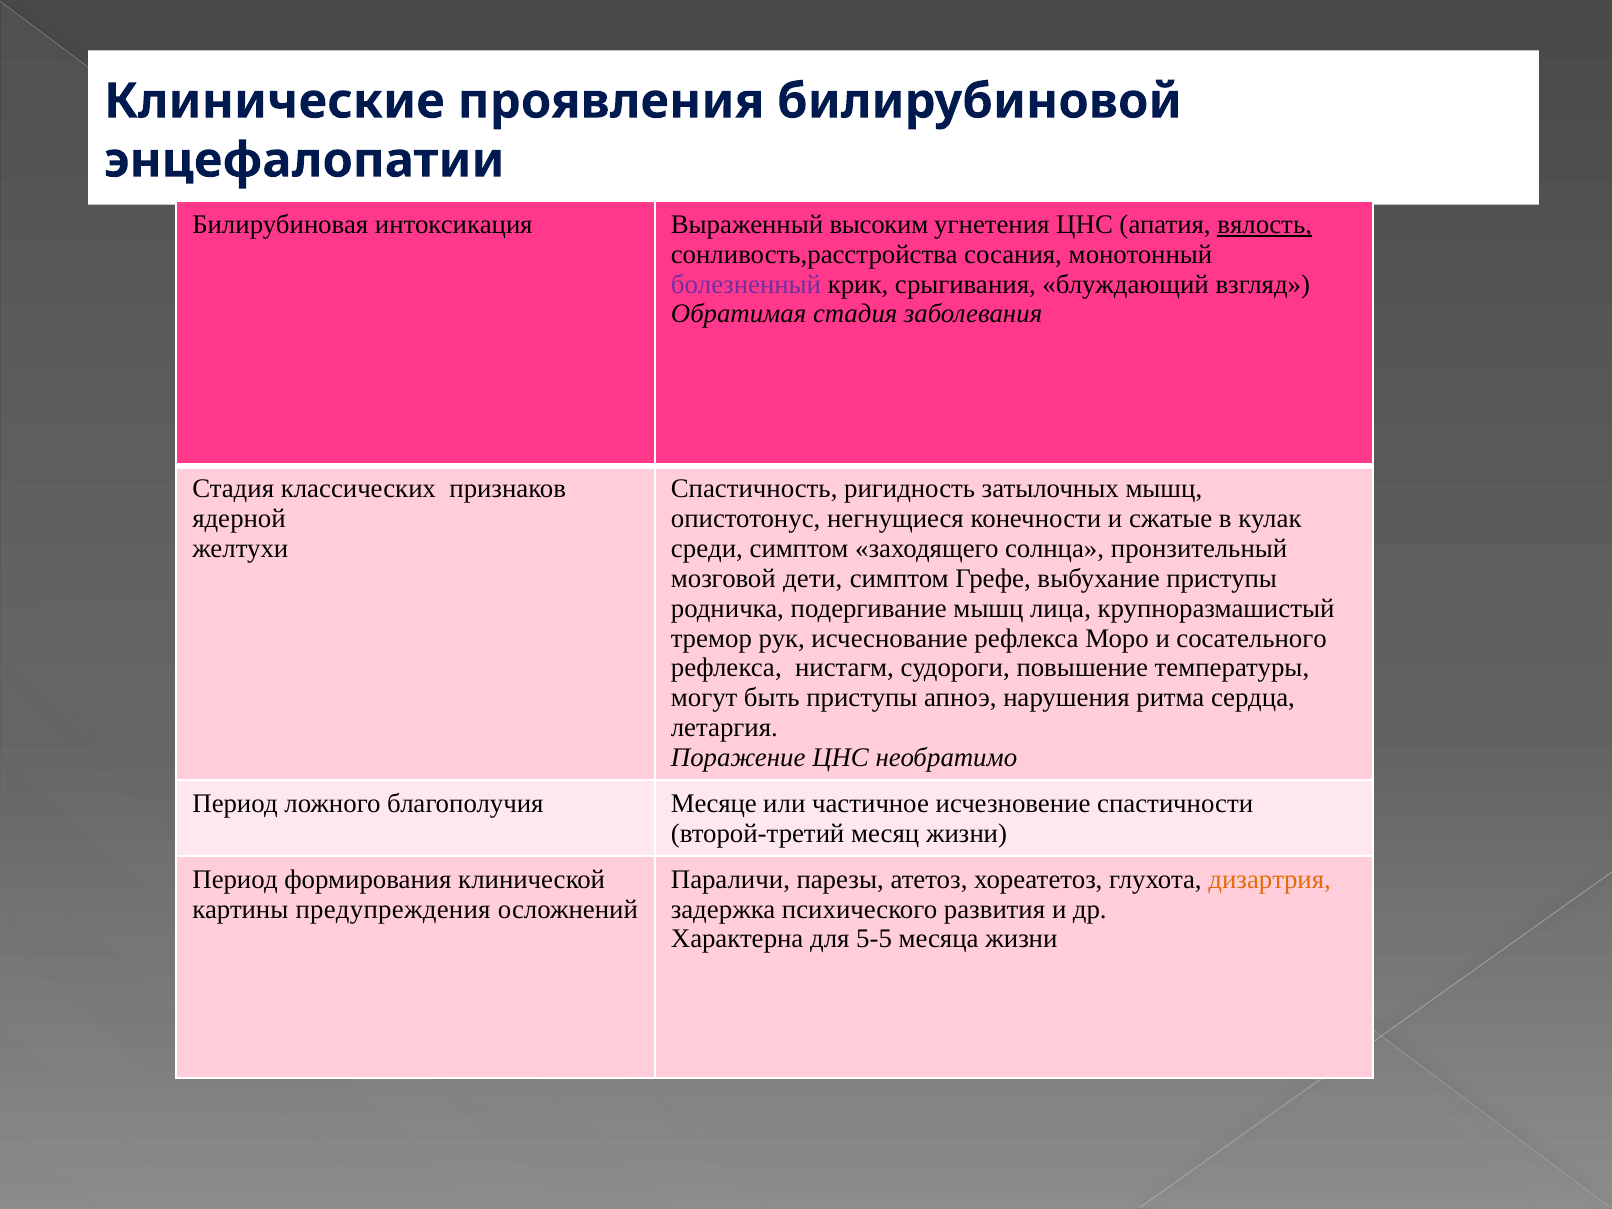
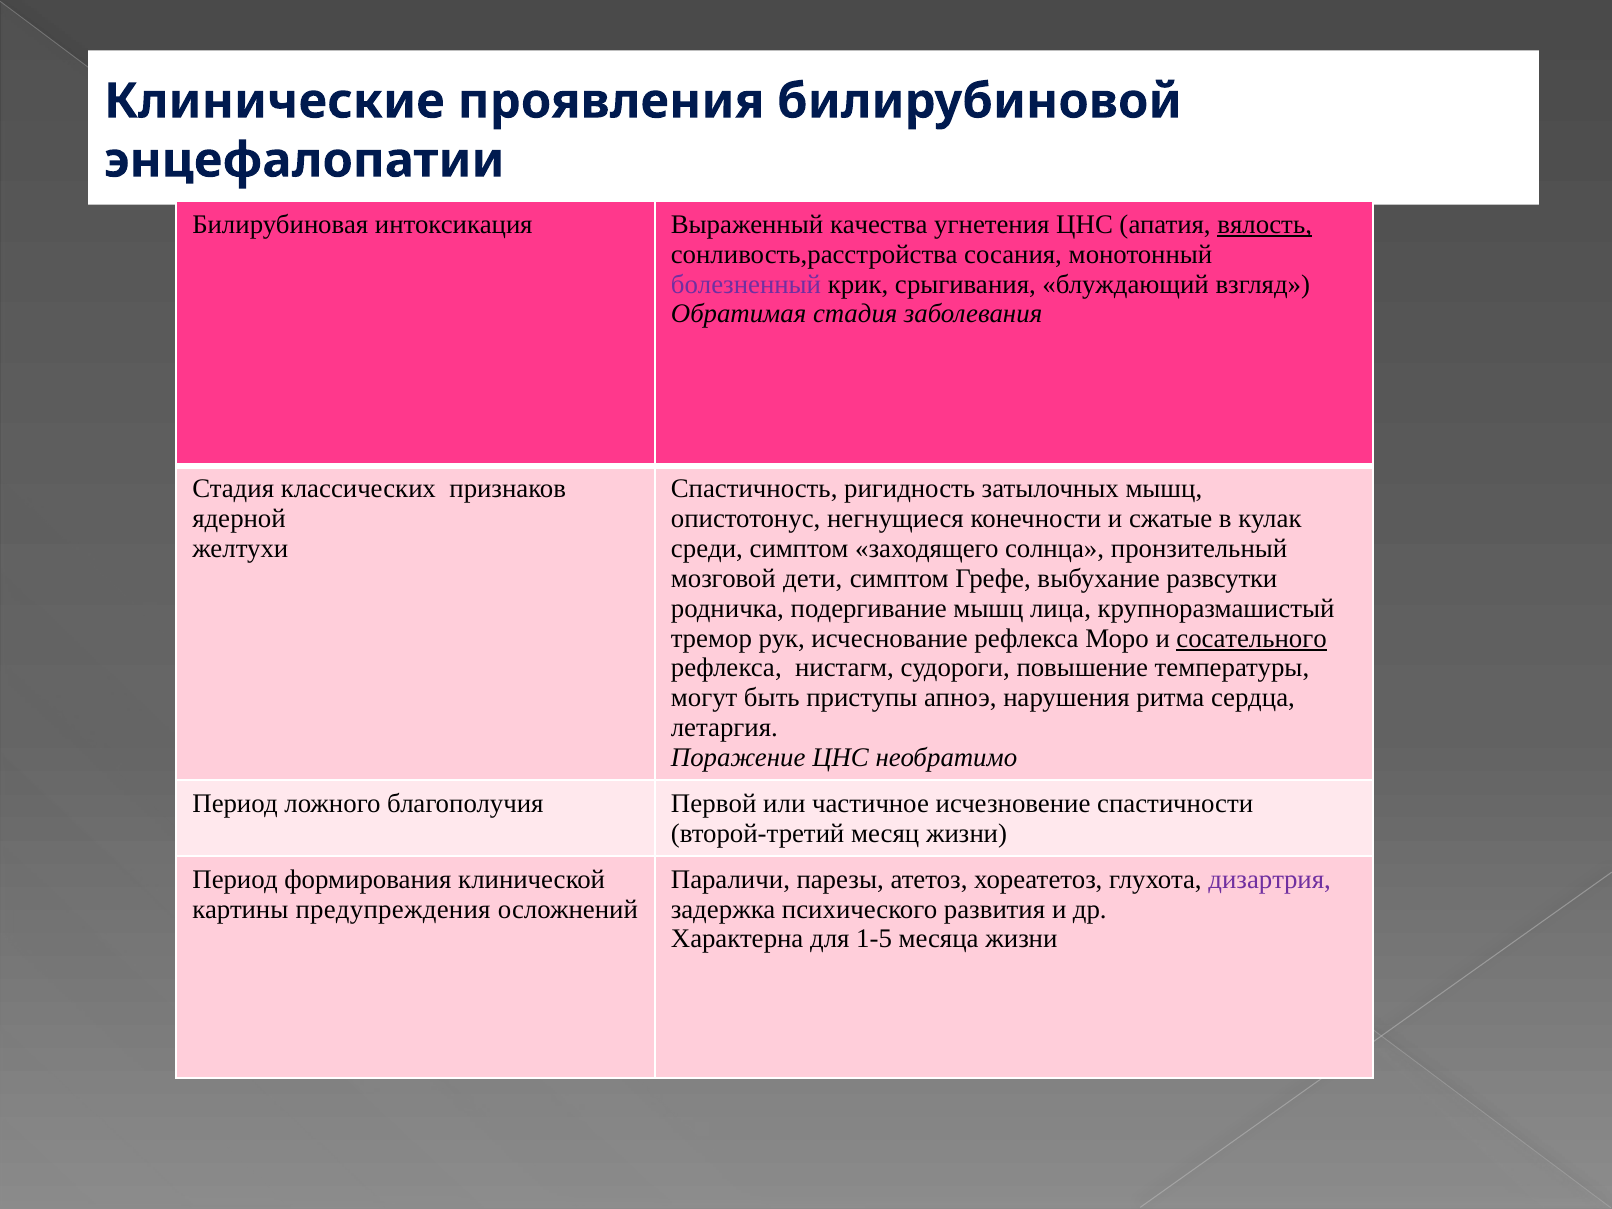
высоким: высоким -> качества (879, 225)
выбухание приступы: приступы -> развсутки (1222, 579)
сосательного underline: none -> present (1252, 638)
Месяце: Месяце -> Первой (714, 804)
дизартрия colour: orange -> purple (1270, 879)
5-5: 5-5 -> 1-5 (874, 939)
